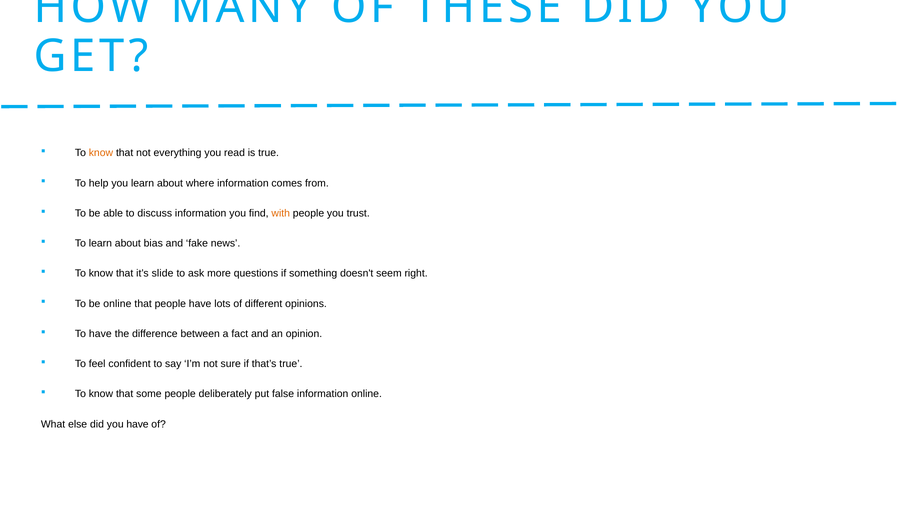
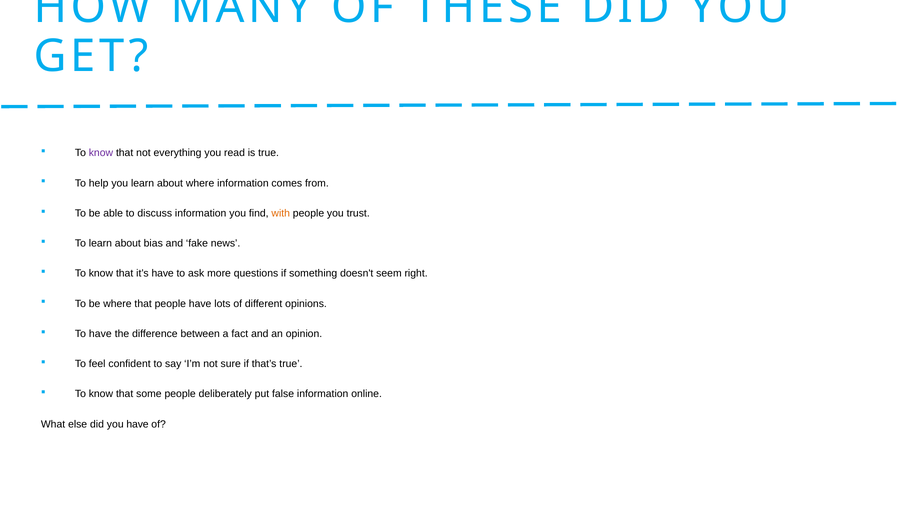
know colour: orange -> purple (101, 153)
it’s slide: slide -> have (163, 273)
be online: online -> where (117, 303)
